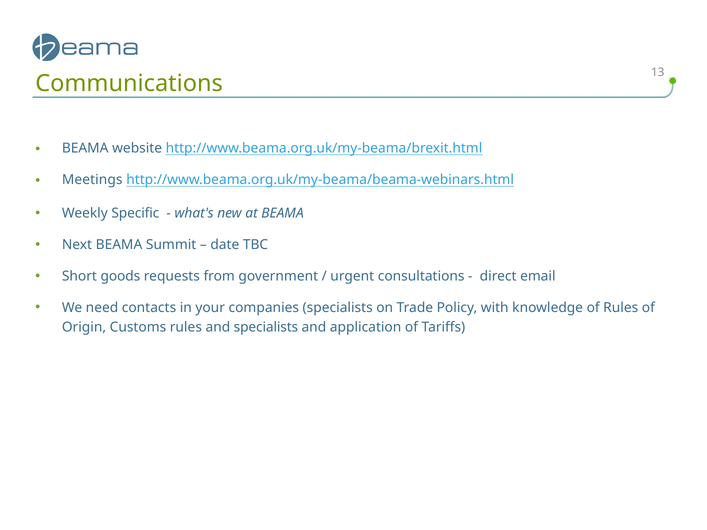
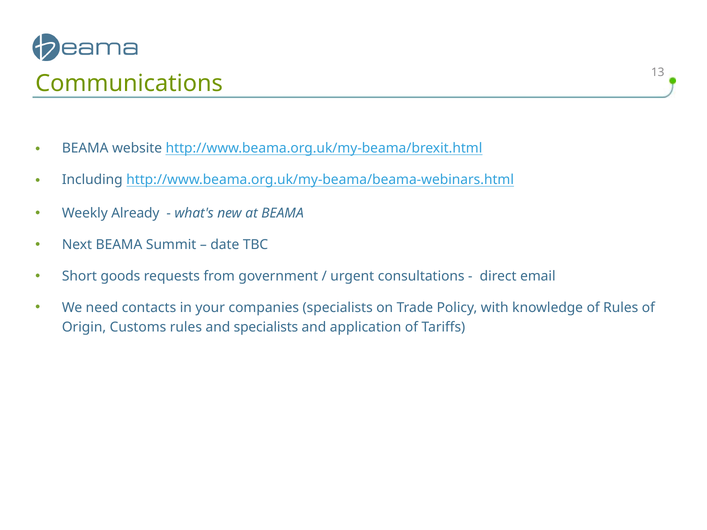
Meetings: Meetings -> Including (92, 180)
Specific: Specific -> Already (135, 214)
